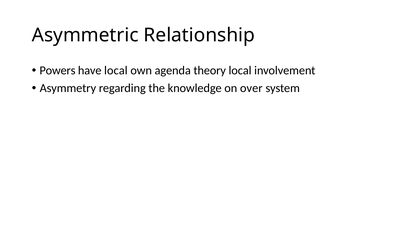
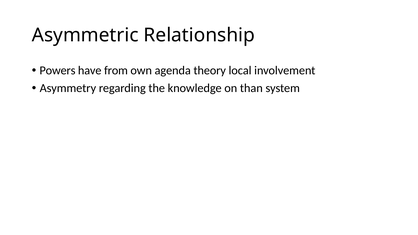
have local: local -> from (116, 71)
over: over -> than (251, 88)
